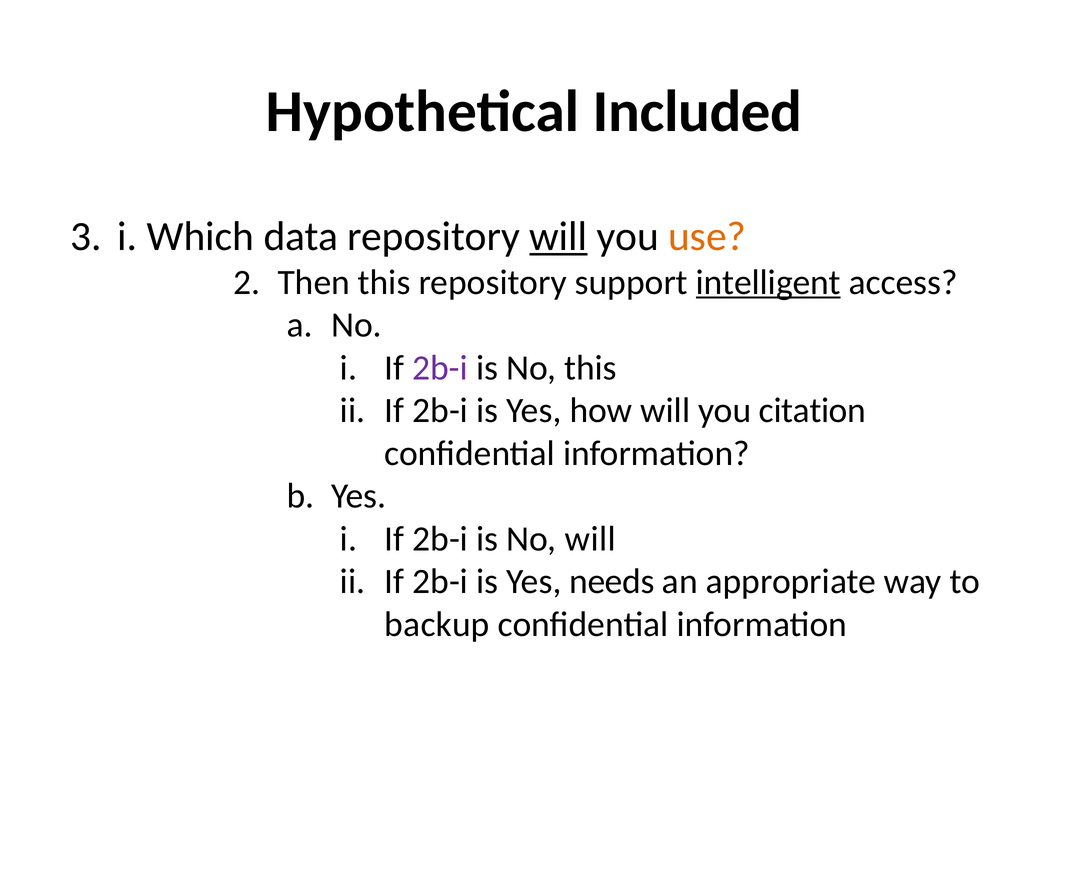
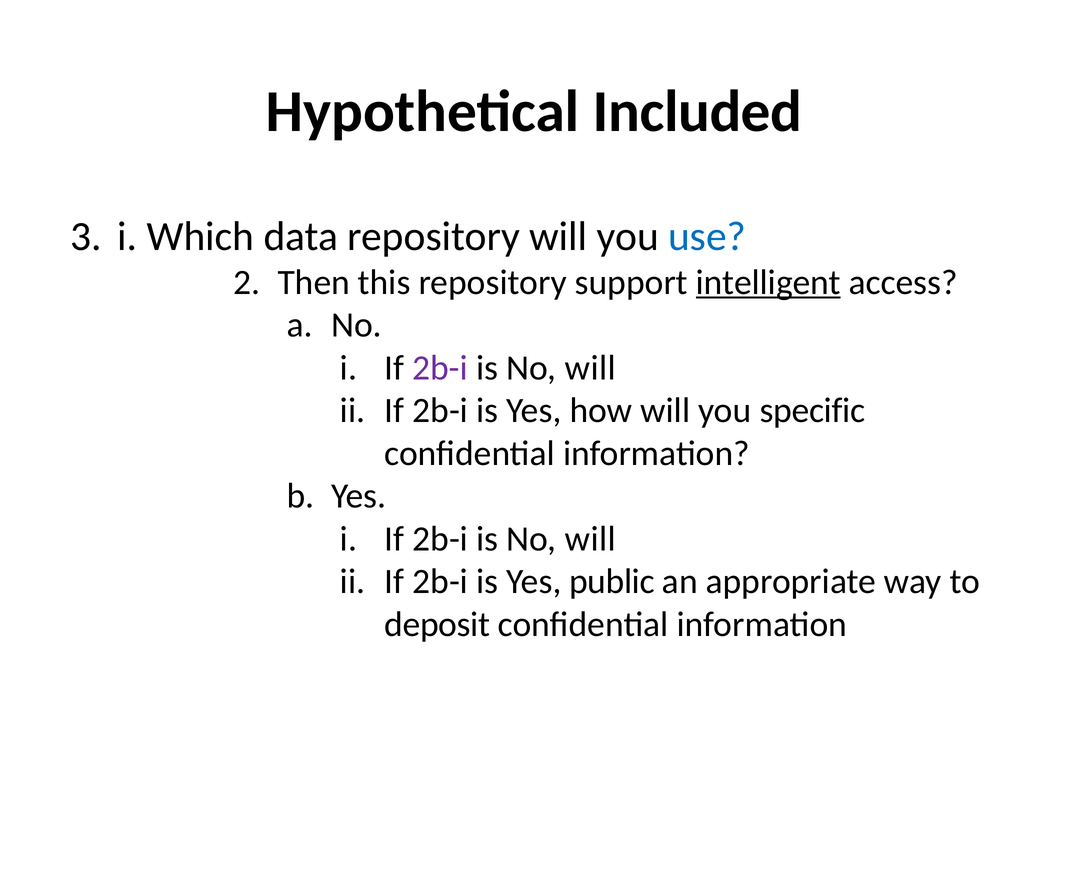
will underline: present -> none (558, 236)
use colour: orange -> blue (707, 236)
this: this -> will (590, 368)
citation: citation -> specific (812, 410)
needs: needs -> public (612, 581)
backup: backup -> deposit (437, 624)
